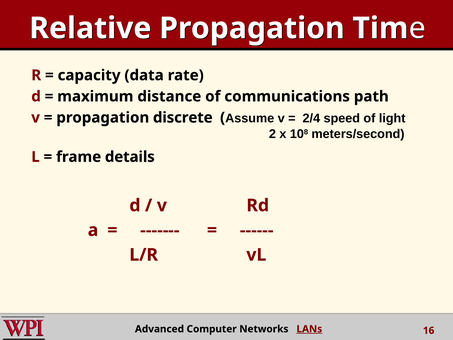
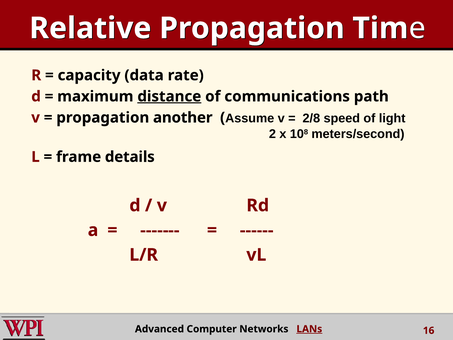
distance underline: none -> present (169, 96)
discrete: discrete -> another (183, 118)
2/4: 2/4 -> 2/8 (311, 118)
